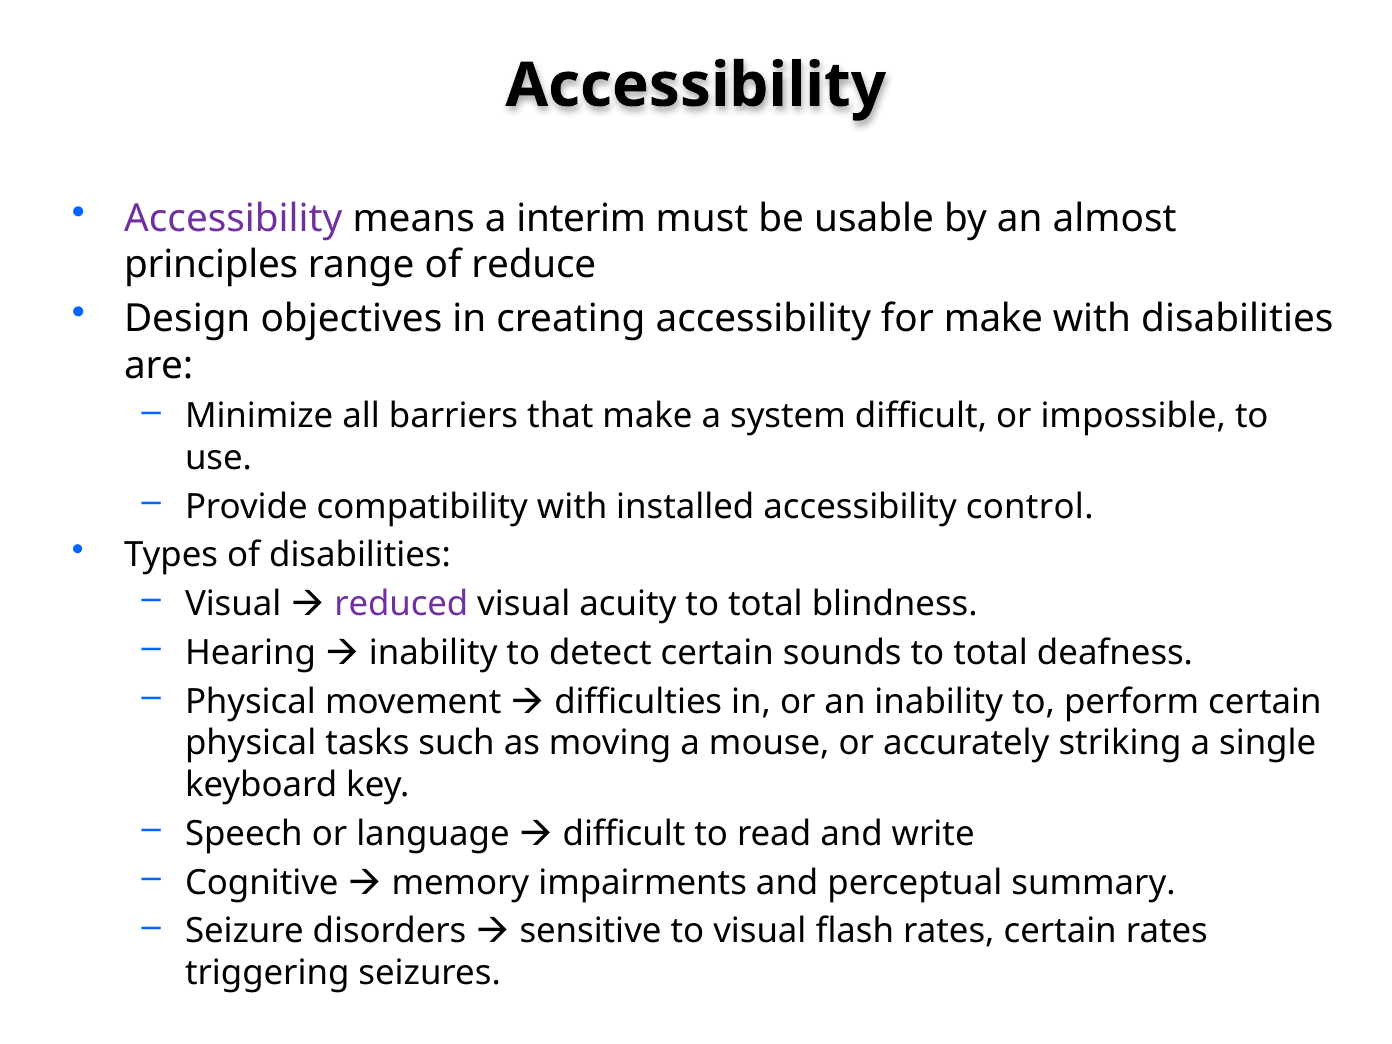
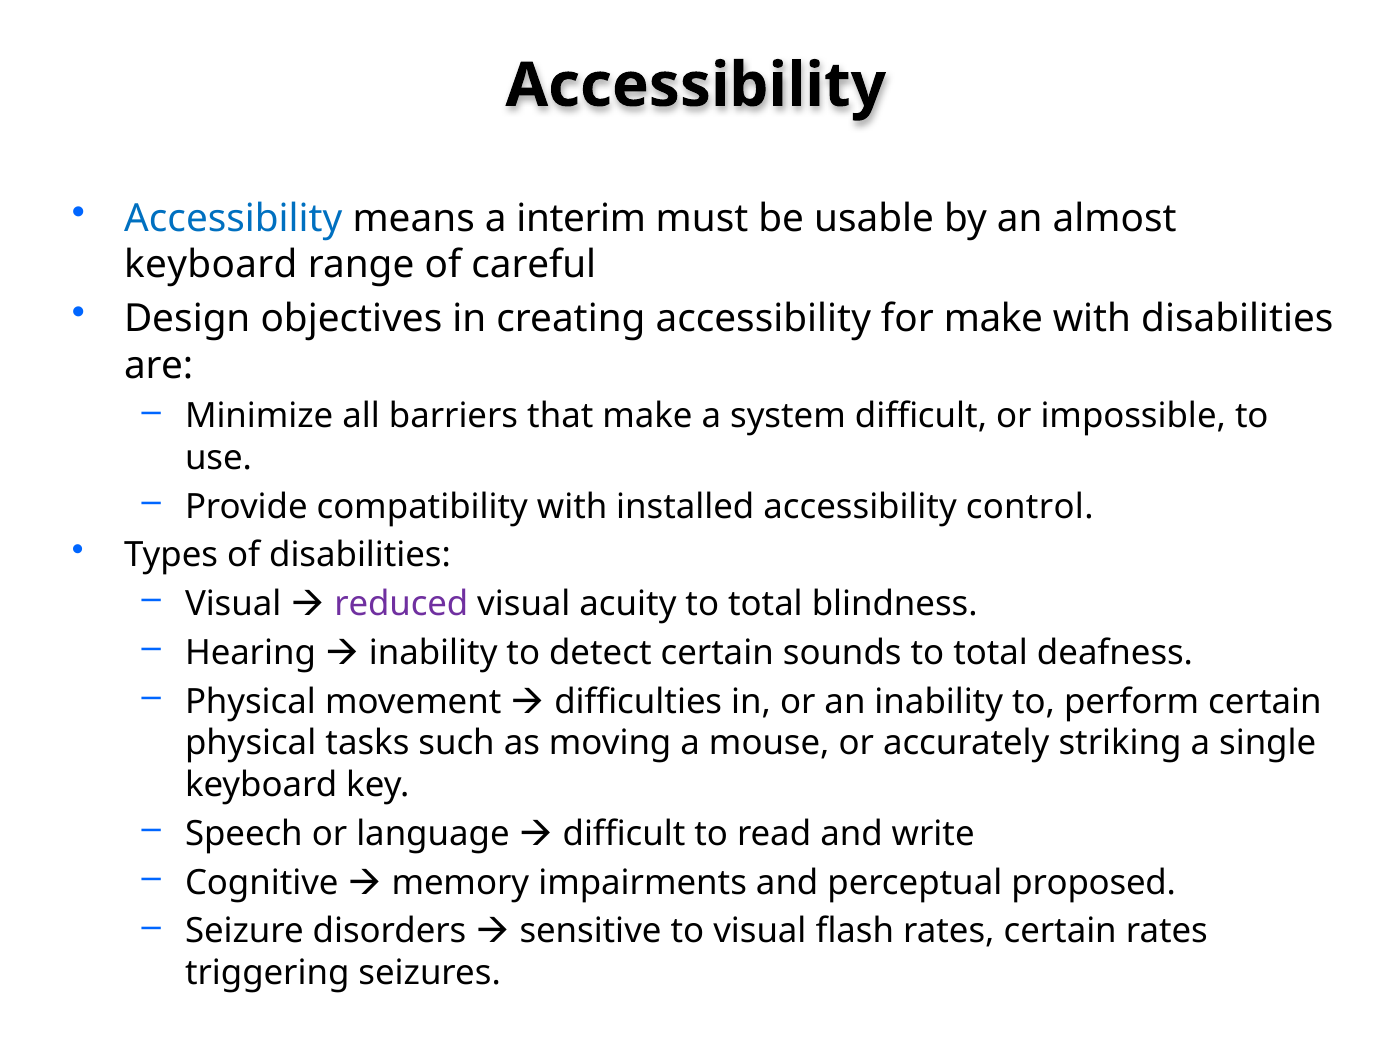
Accessibility colour: purple -> blue (233, 219)
principles: principles -> keyboard (211, 265)
reduce: reduce -> careful (534, 265)
summary: summary -> proposed (1094, 883)
